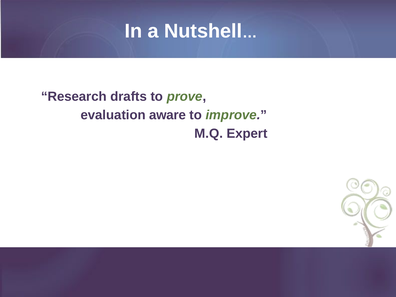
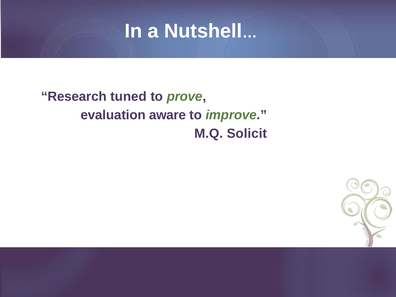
drafts: drafts -> tuned (129, 97)
Expert: Expert -> Solicit (247, 133)
